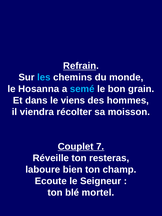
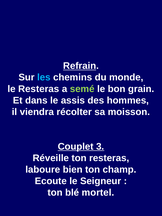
le Hosanna: Hosanna -> Resteras (39, 89)
semé colour: light blue -> light green (82, 89)
viens: viens -> assis (73, 100)
7: 7 -> 3 (100, 146)
